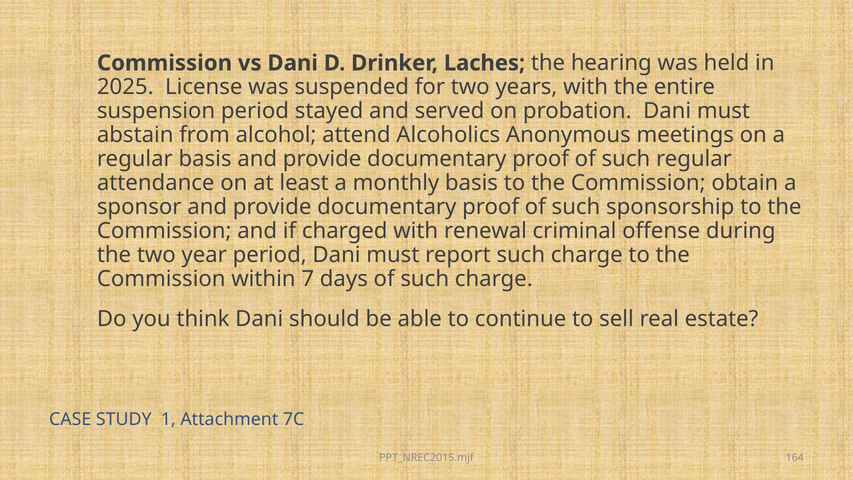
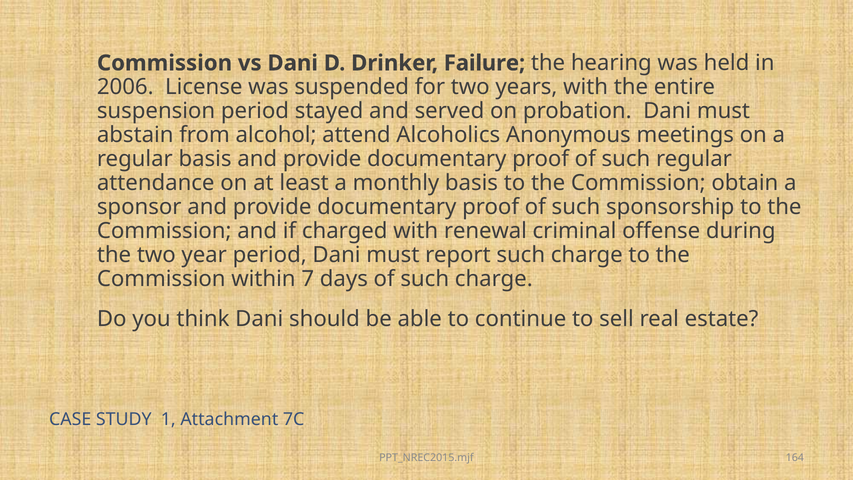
Laches: Laches -> Failure (484, 63)
2025: 2025 -> 2006 (125, 87)
